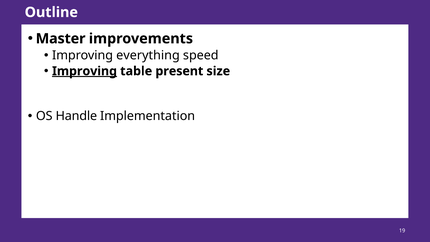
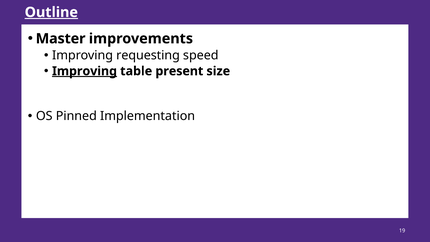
Outline underline: none -> present (51, 12)
everything: everything -> requesting (148, 55)
Handle: Handle -> Pinned (76, 116)
